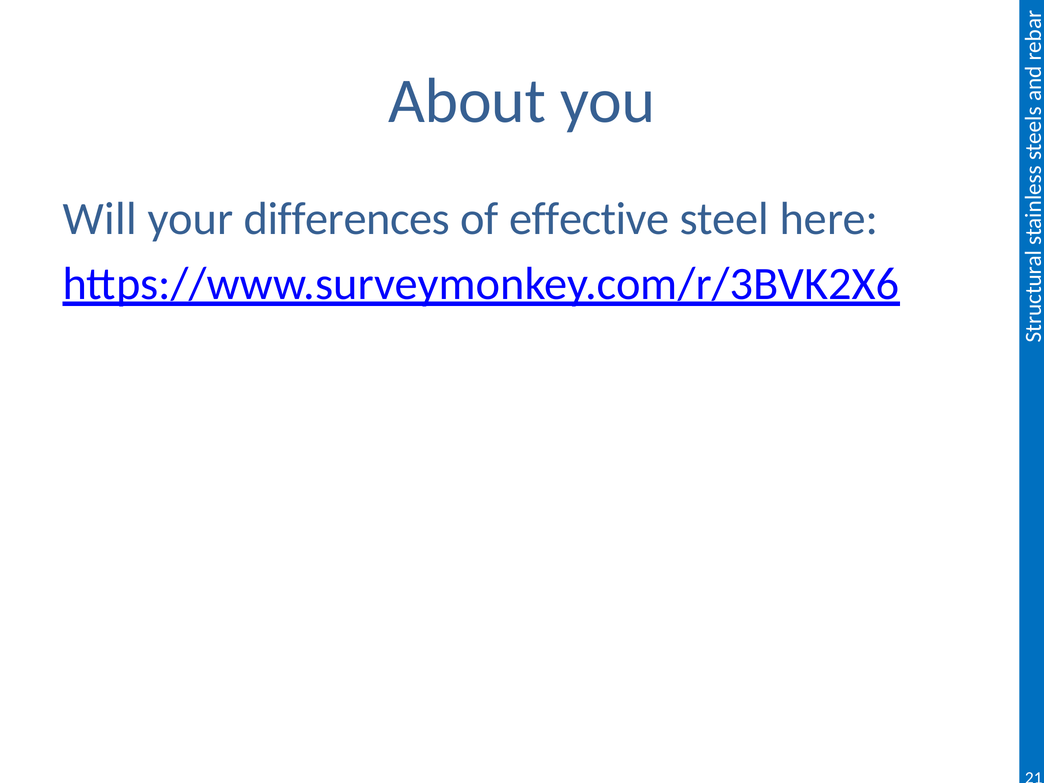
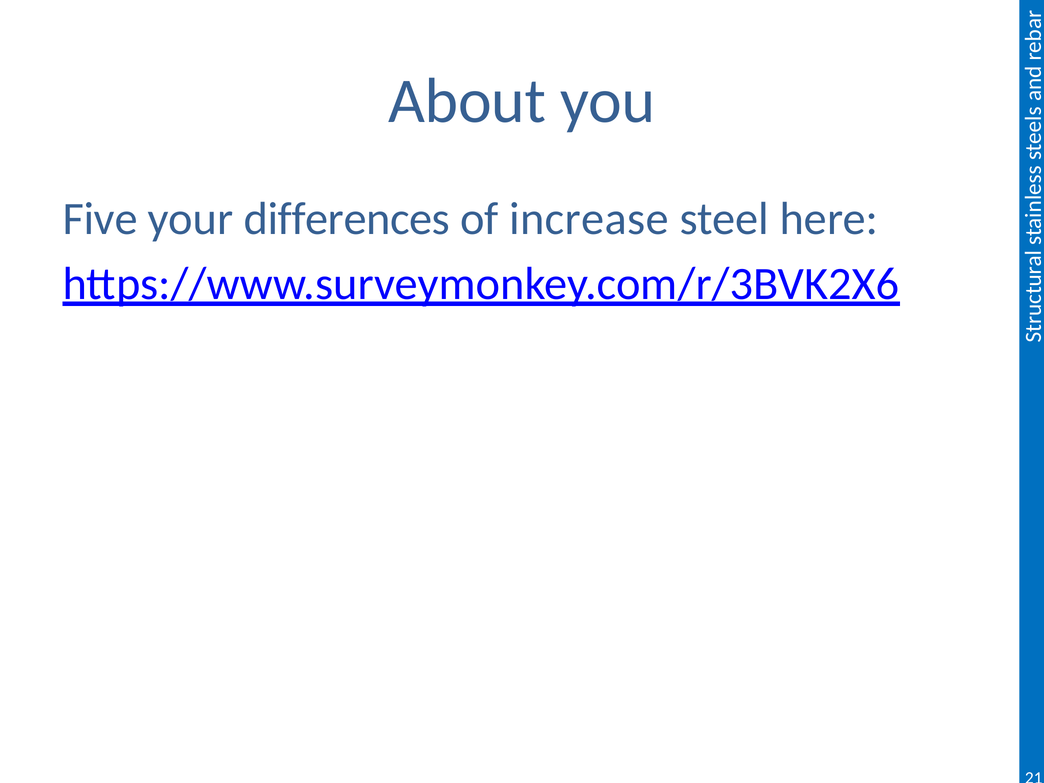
Will: Will -> Five (100, 219)
effective: effective -> increase (589, 219)
